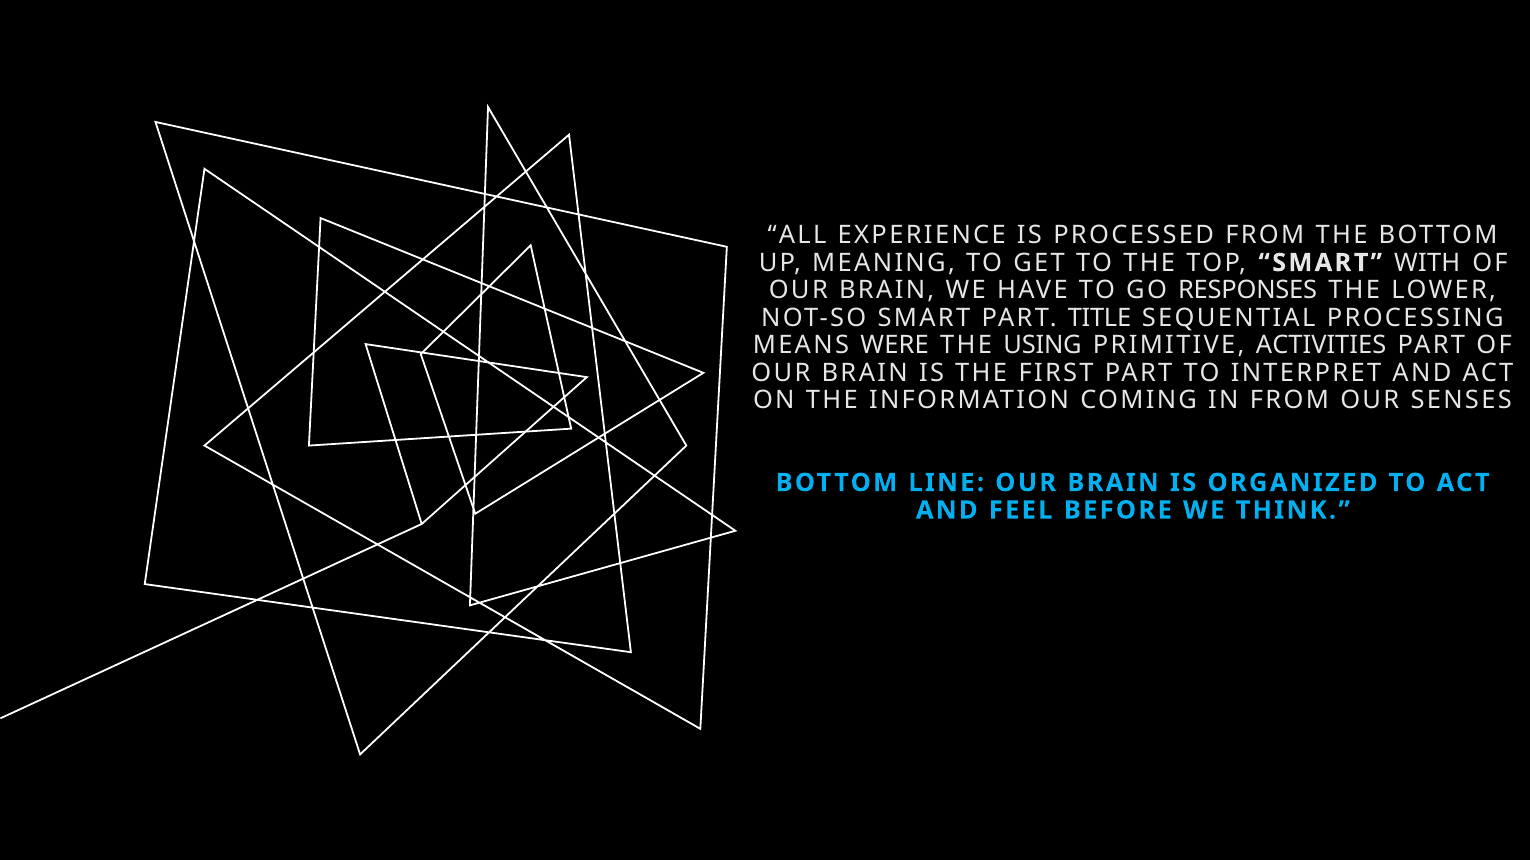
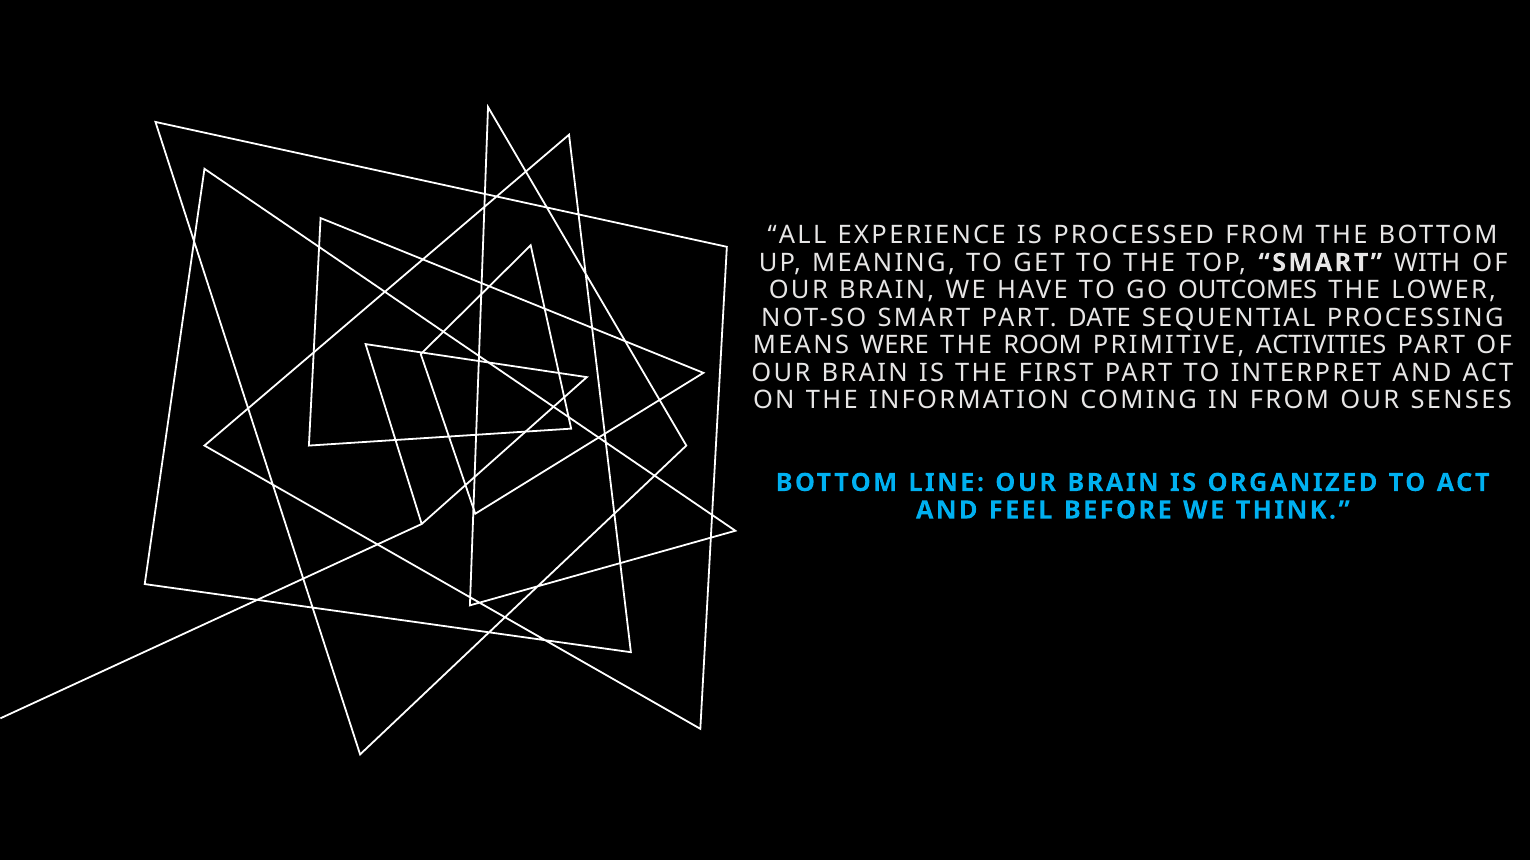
RESPONSES: RESPONSES -> OUTCOMES (1248, 290)
TITLE: TITLE -> DATE (1099, 318)
USING: USING -> ROOM (1043, 345)
